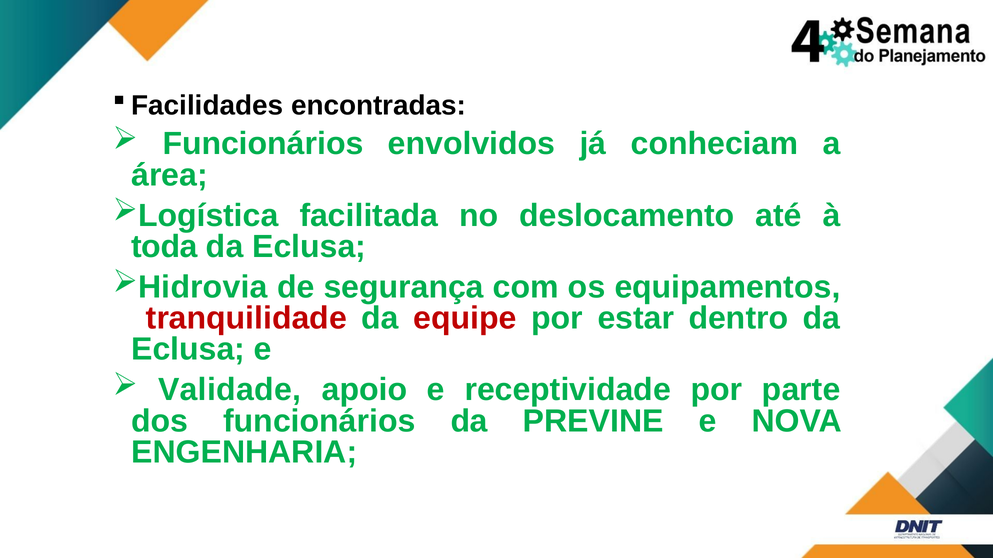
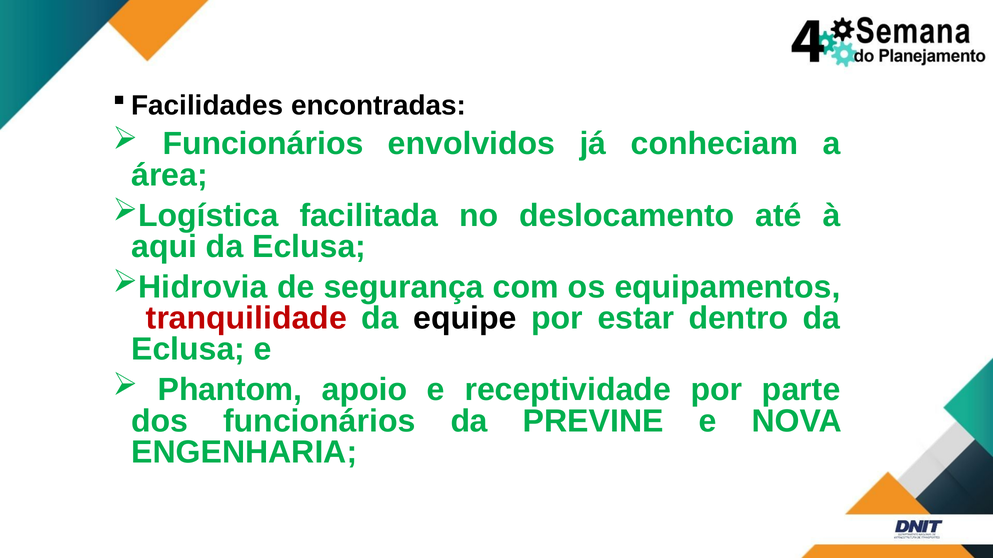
toda: toda -> aqui (164, 247)
equipe colour: red -> black (465, 319)
Validade: Validade -> Phantom (230, 390)
